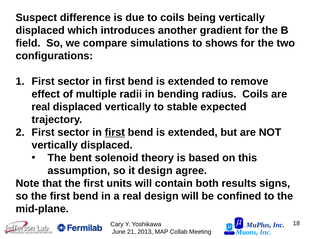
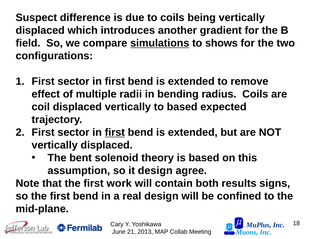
simulations underline: none -> present (160, 43)
real: real -> coil (41, 107)
to stable: stable -> based (182, 107)
units: units -> work (119, 184)
